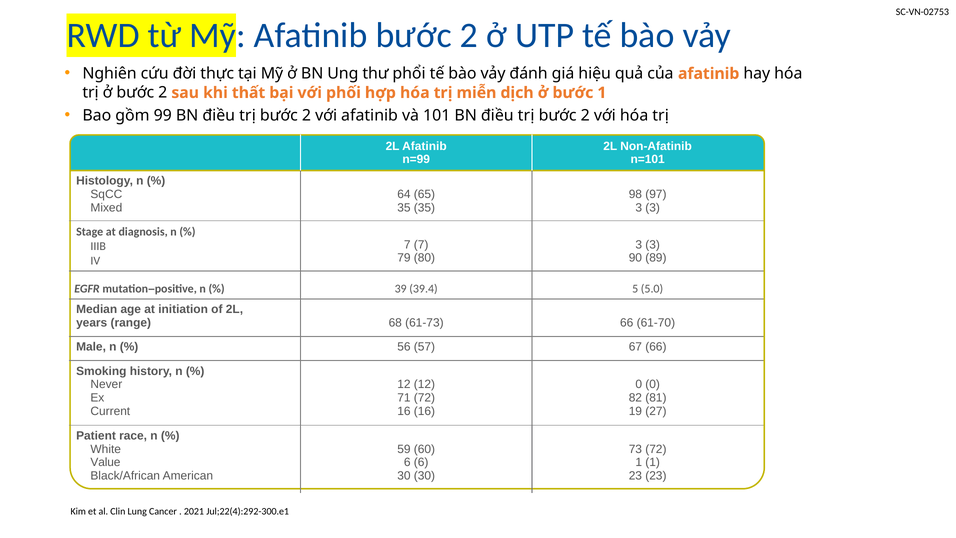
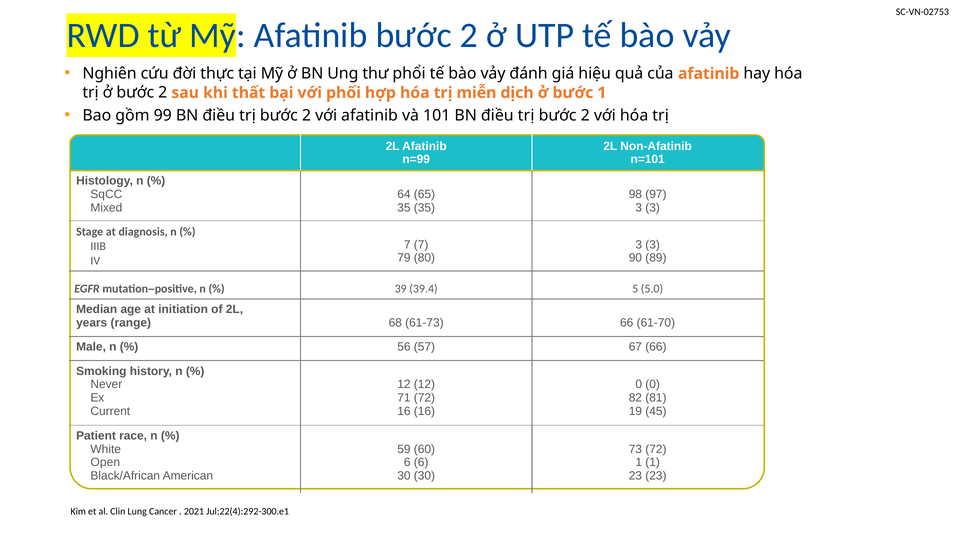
27: 27 -> 45 (656, 411)
Value: Value -> Open (105, 462)
